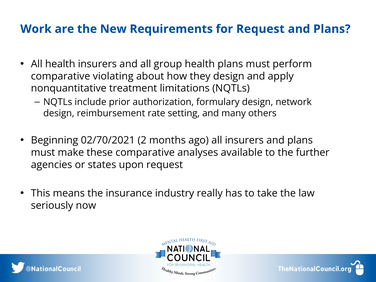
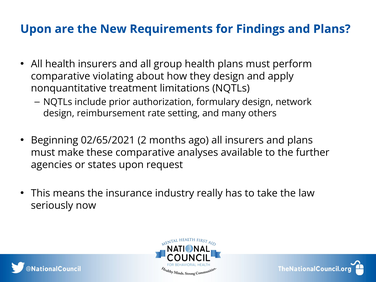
Work: Work -> Upon (36, 29)
for Request: Request -> Findings (260, 29)
02/70/2021: 02/70/2021 -> 02/65/2021 (108, 140)
